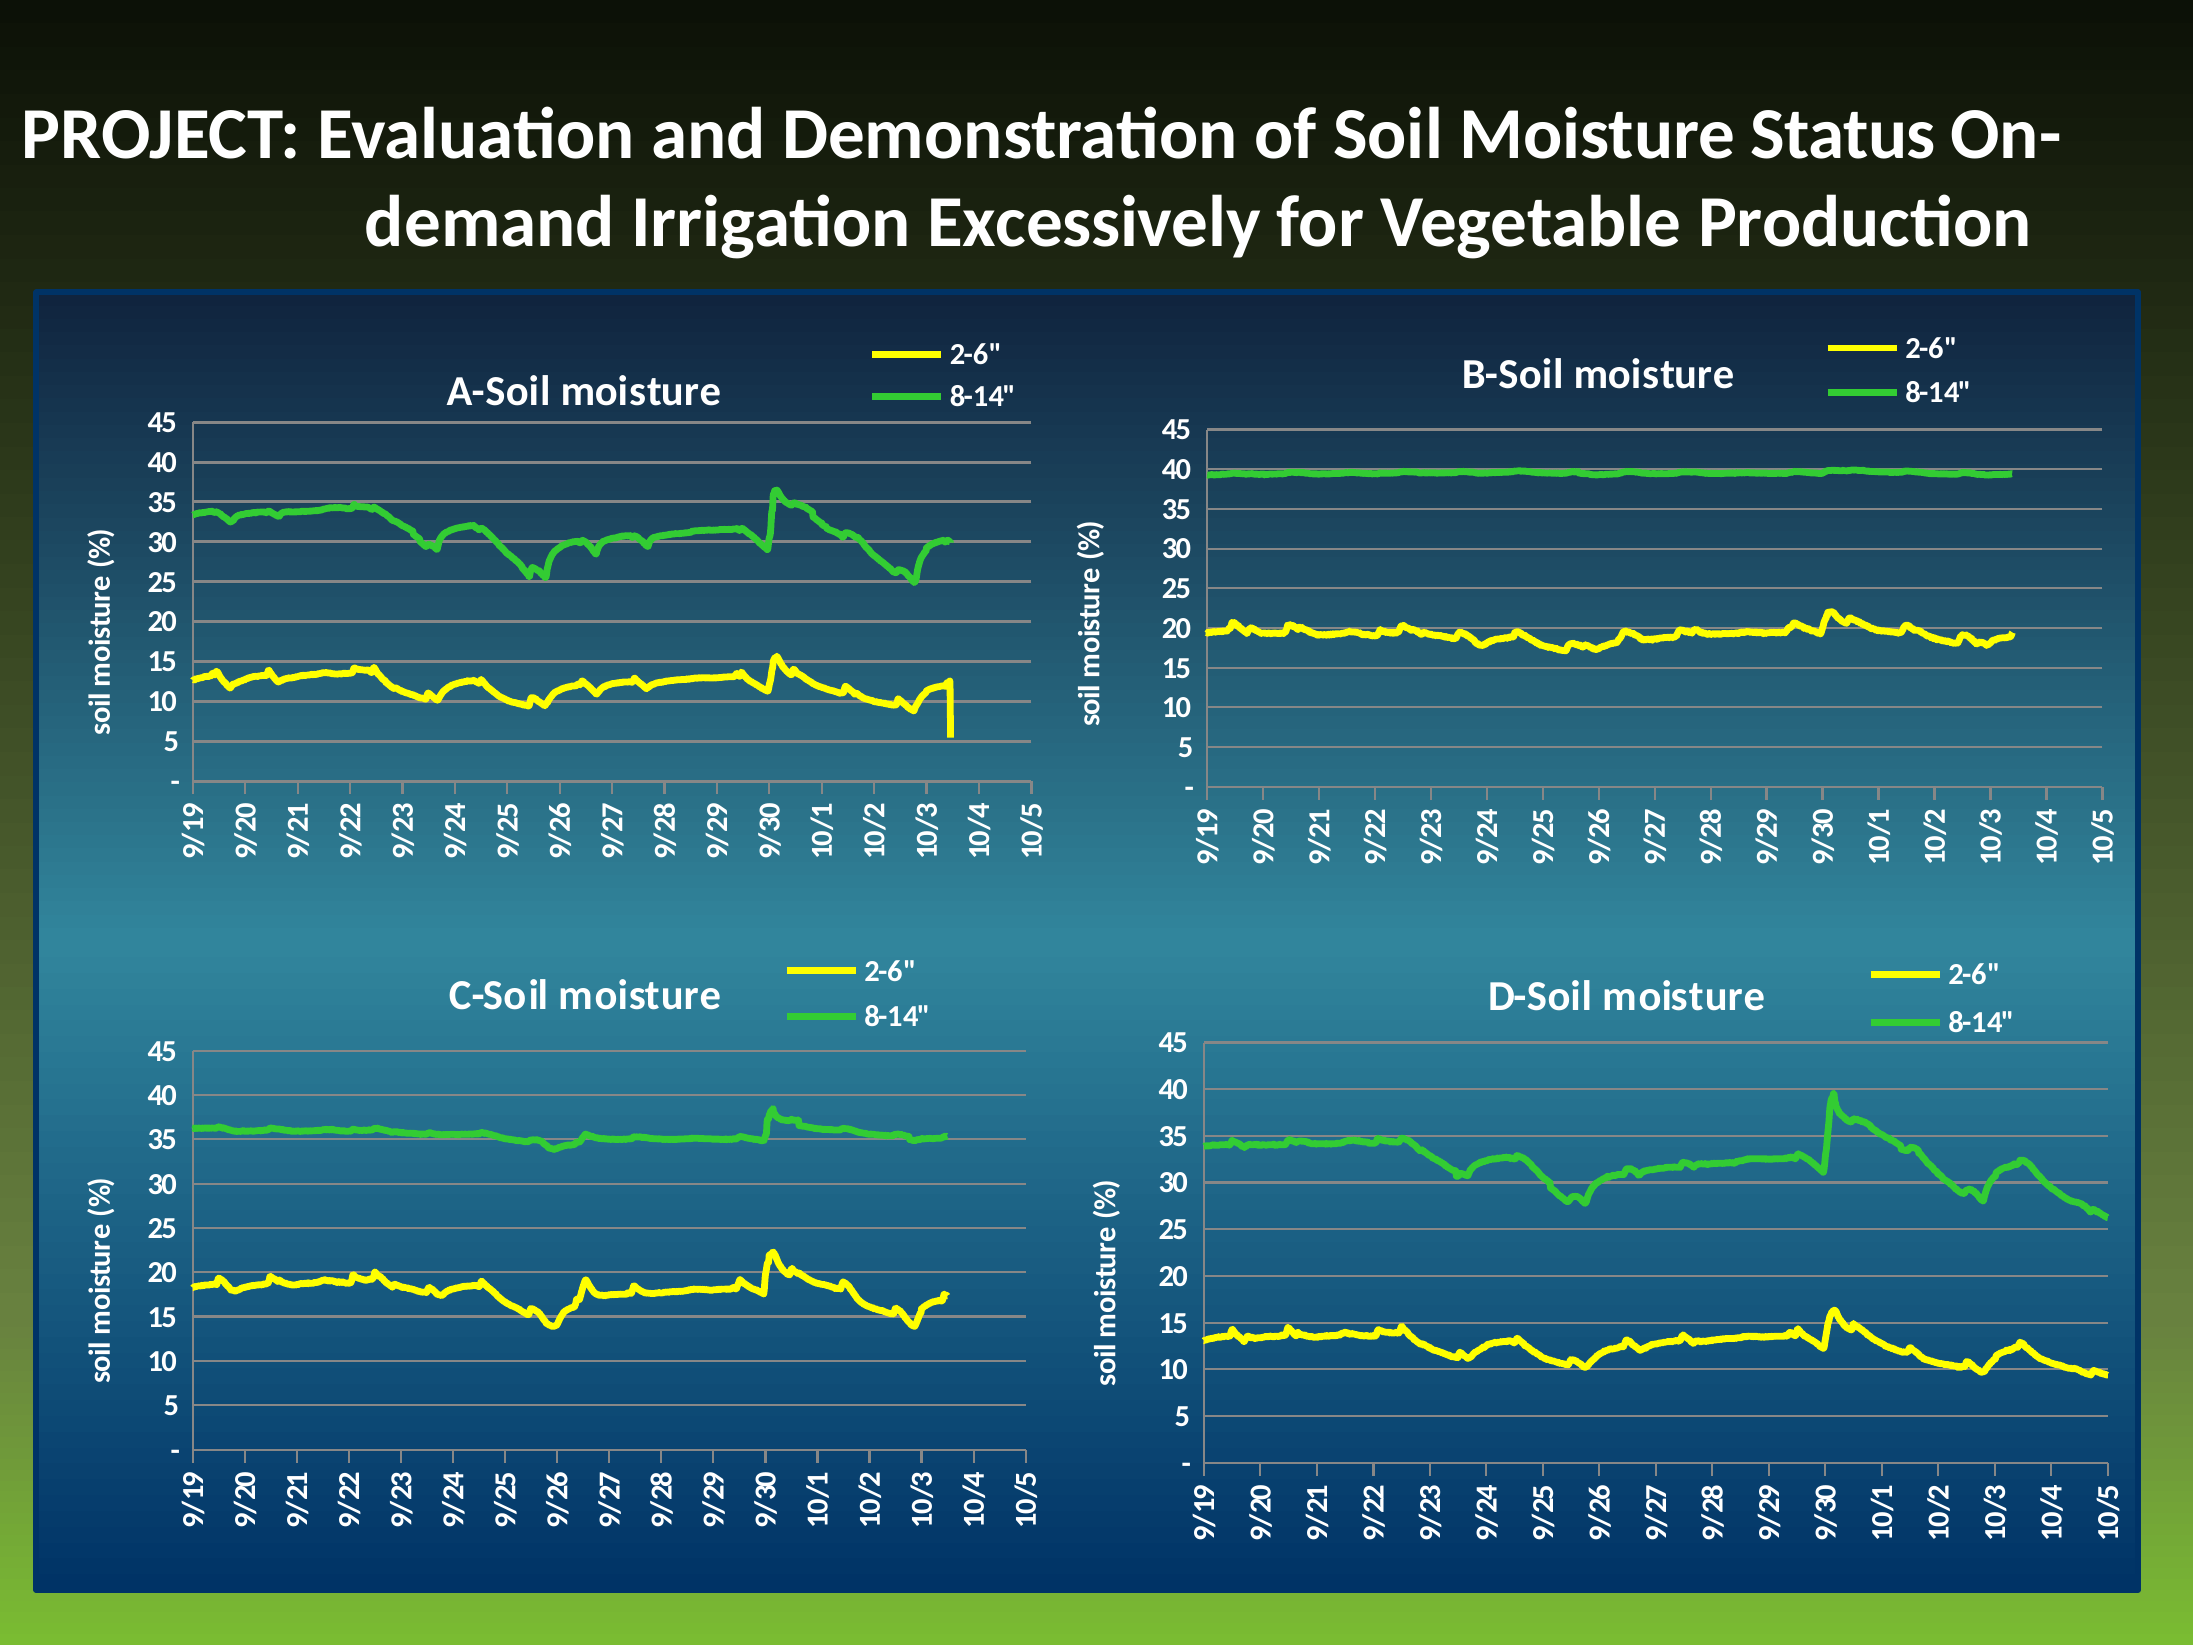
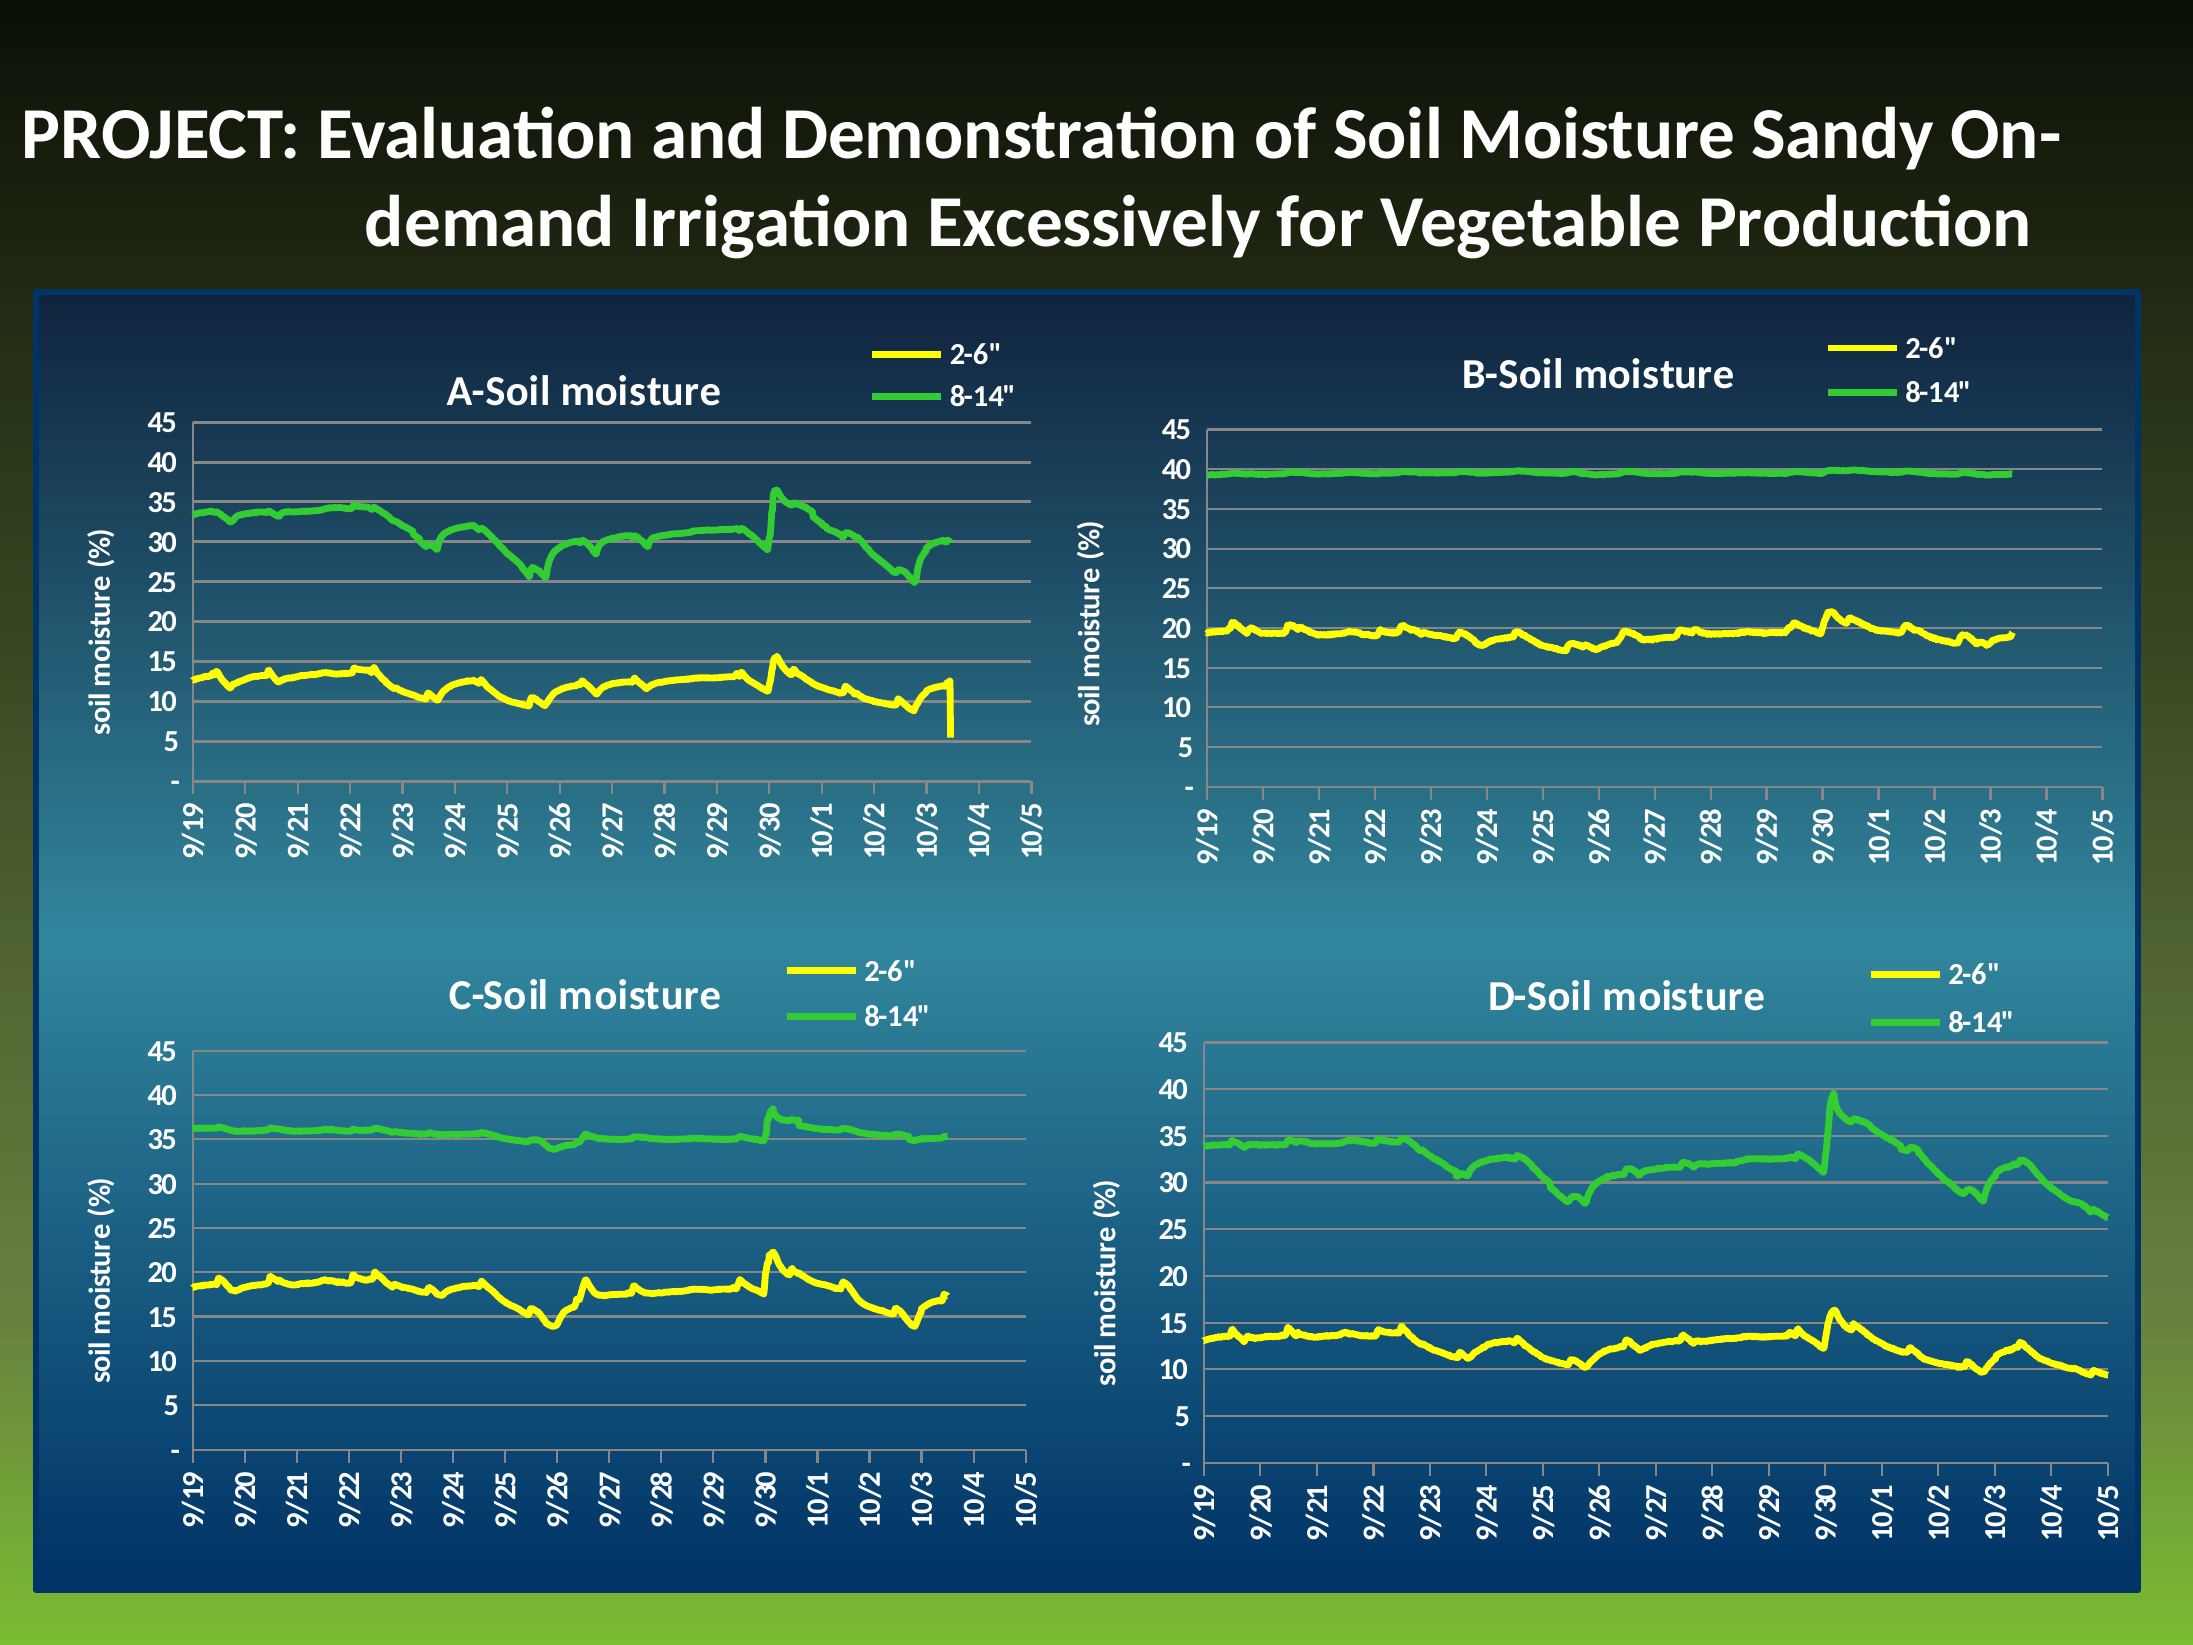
Status: Status -> Sandy (1843, 135)
